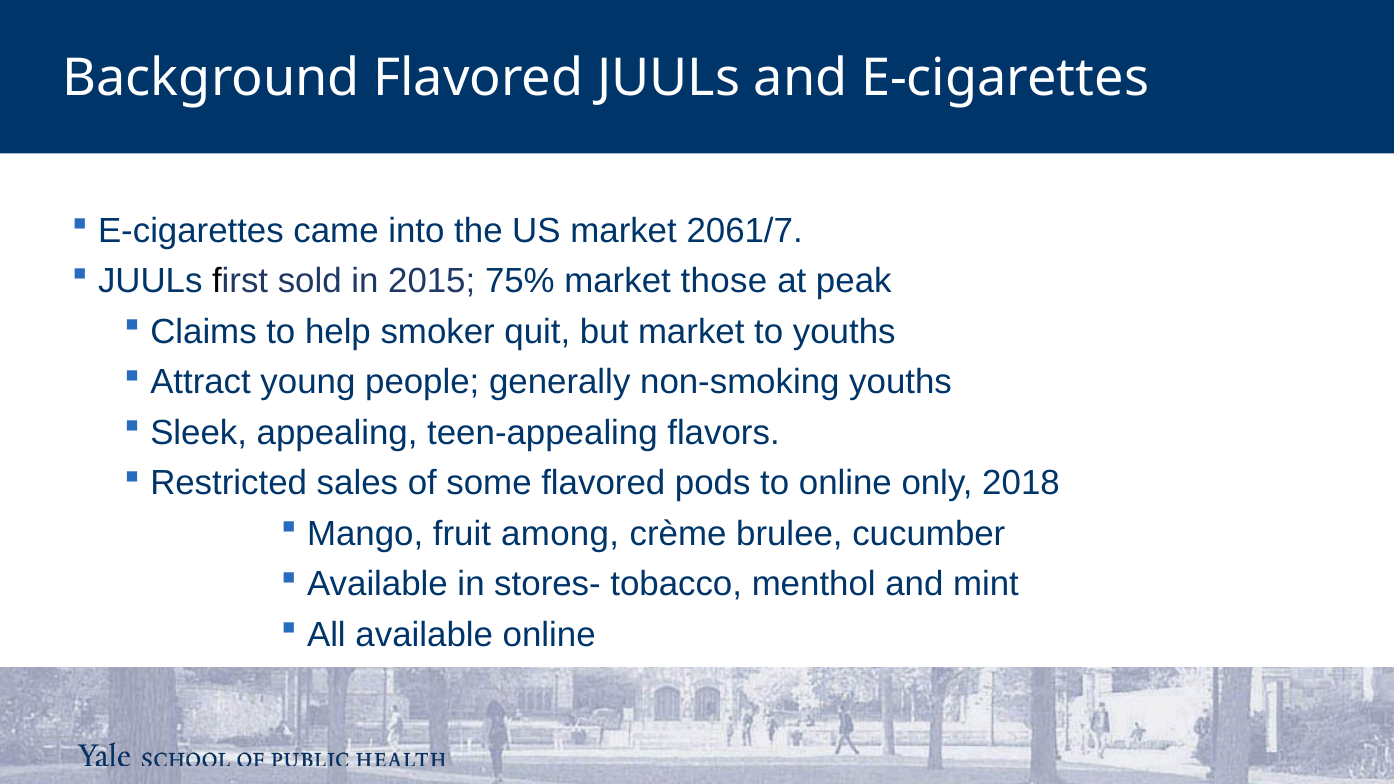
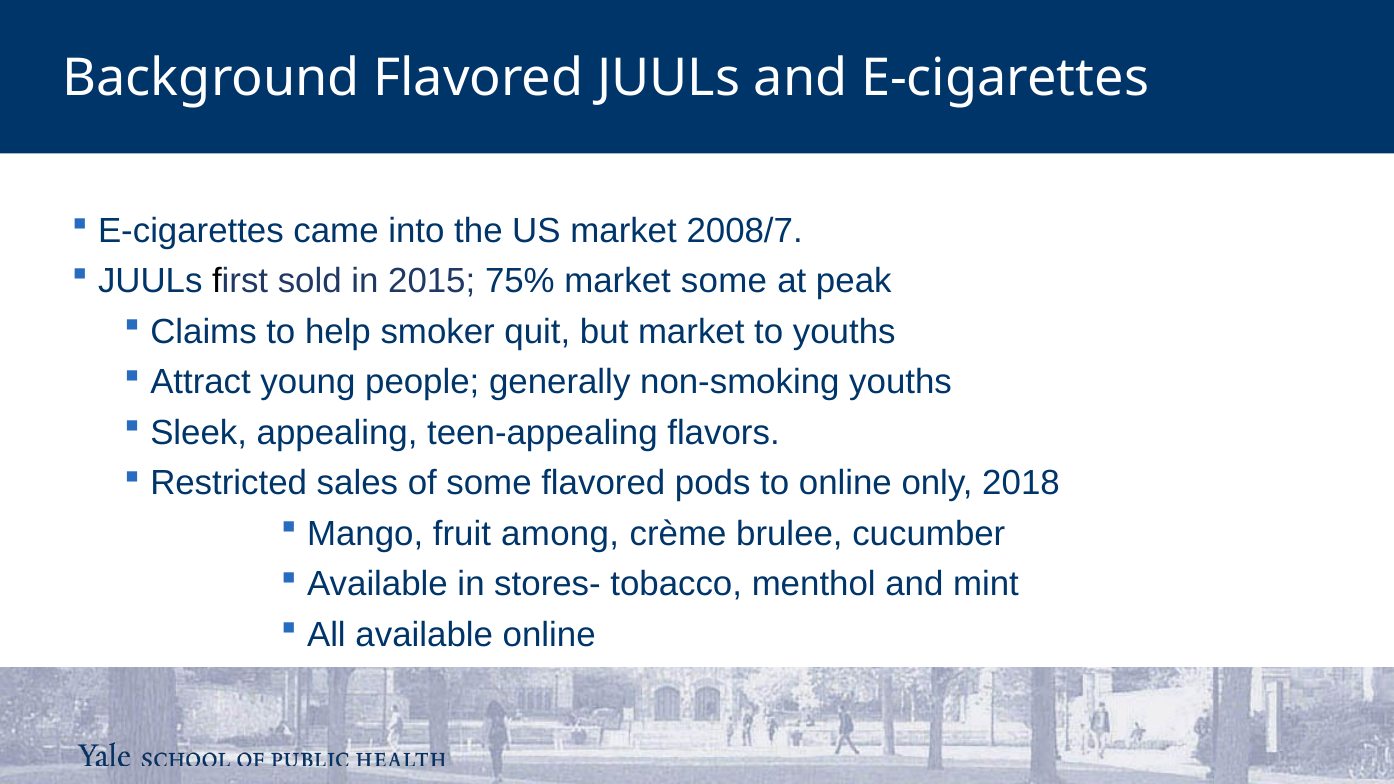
2061/7: 2061/7 -> 2008/7 (745, 231)
market those: those -> some (724, 281)
